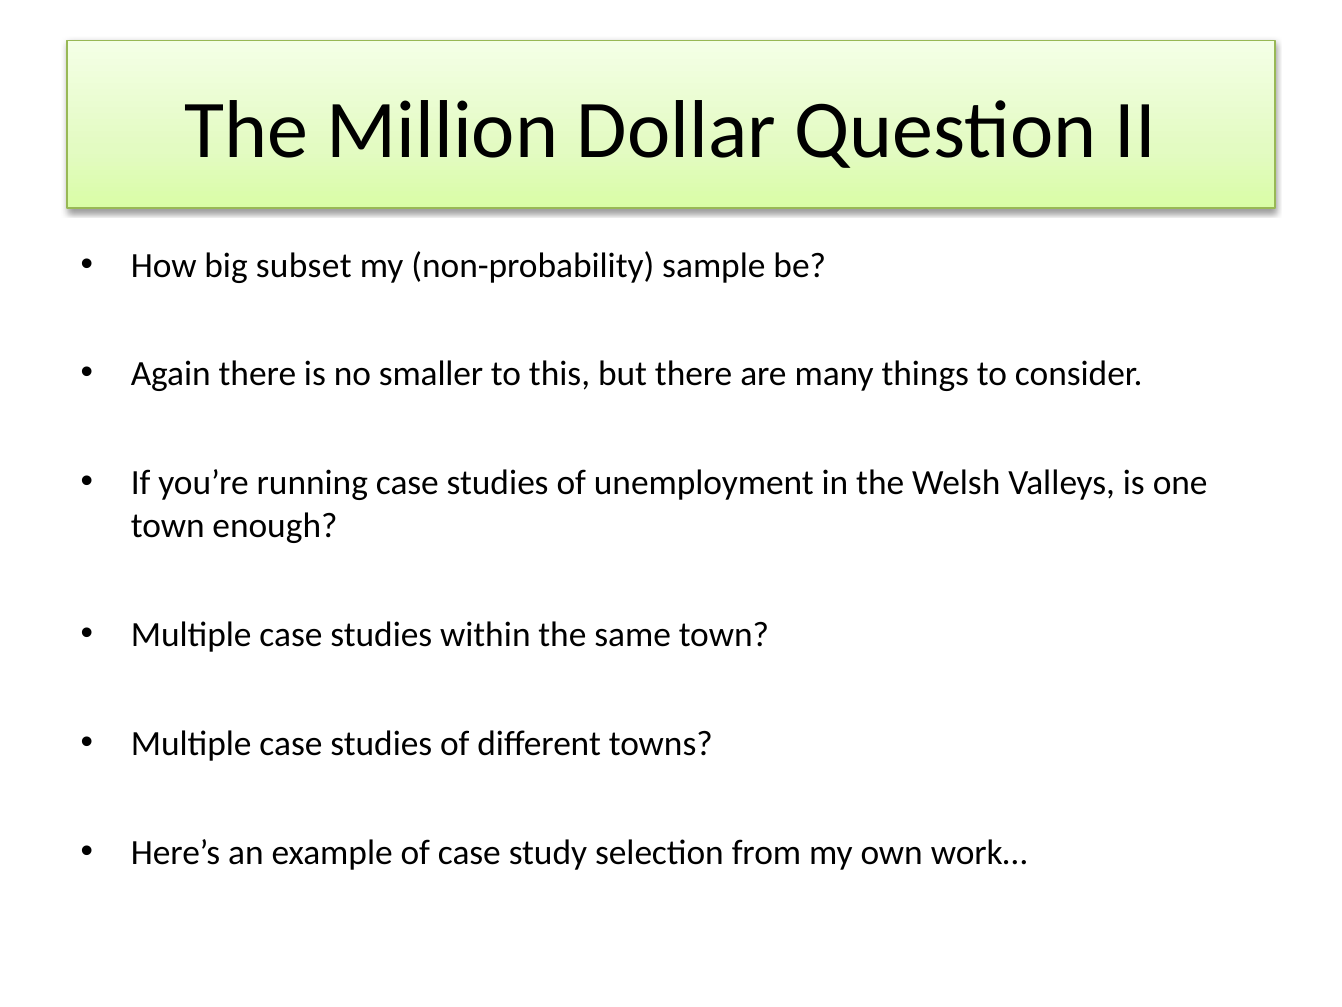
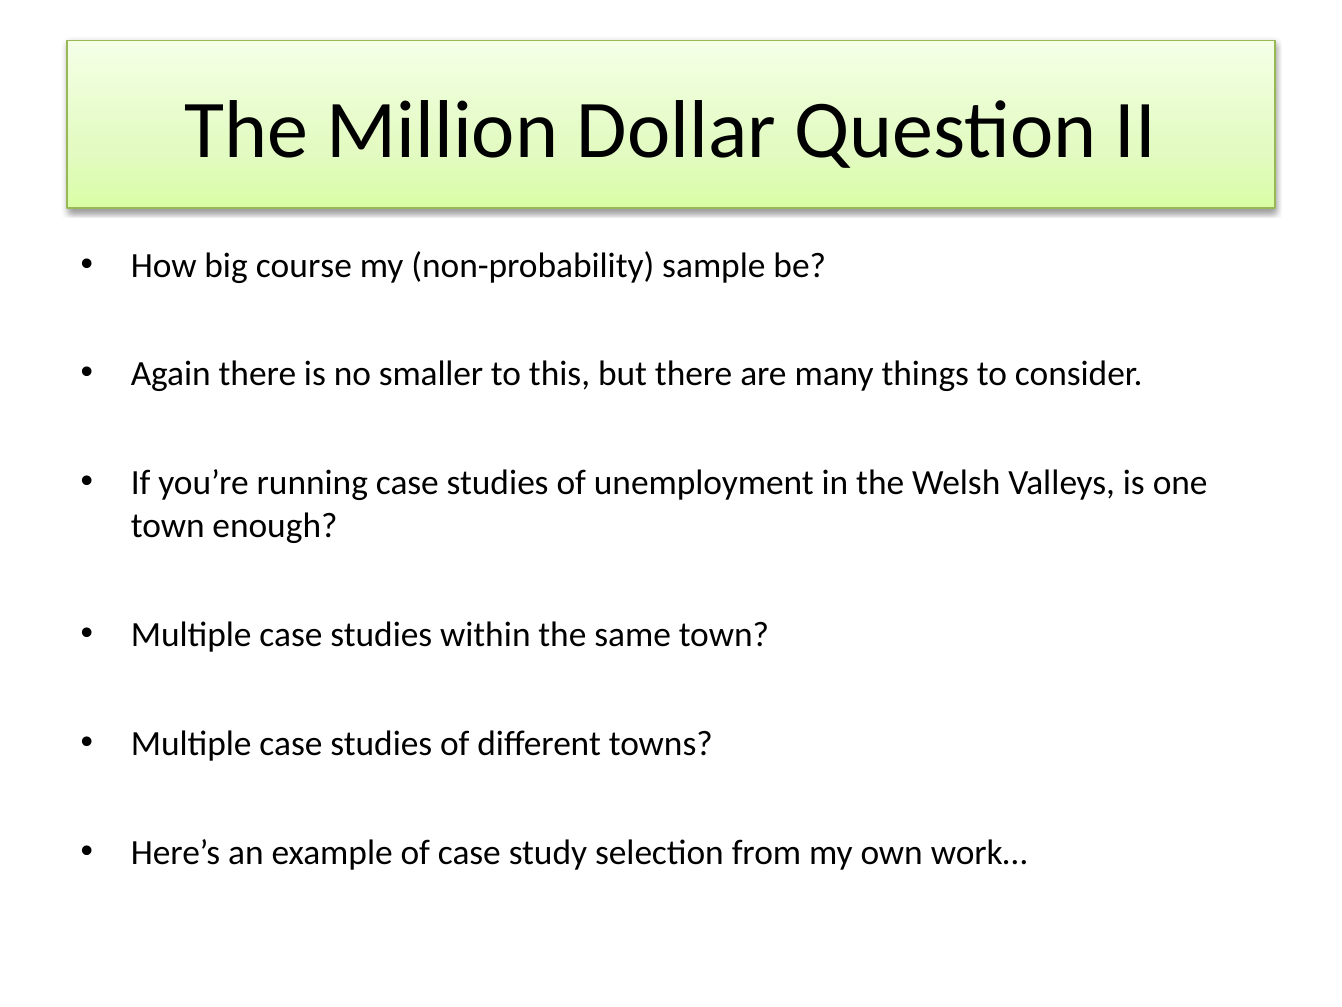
subset: subset -> course (304, 265)
